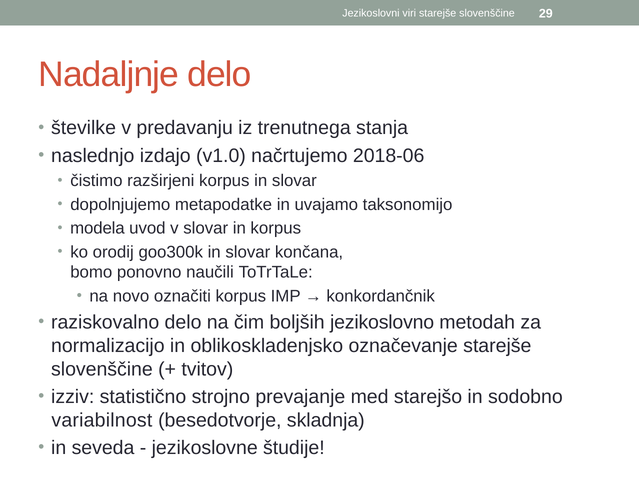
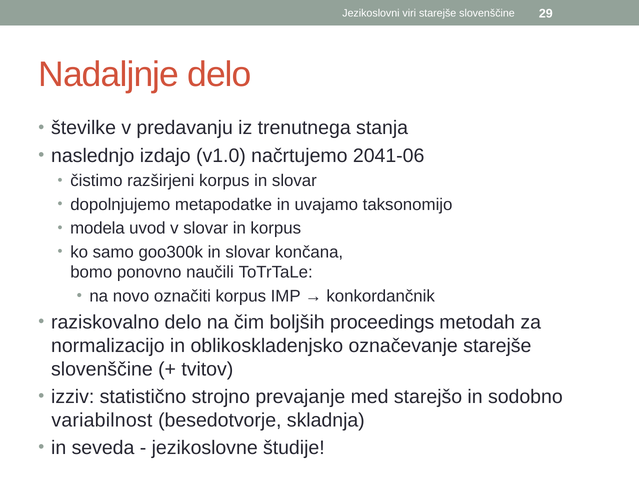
2018-06: 2018-06 -> 2041-06 (389, 156)
orodij: orodij -> samo (113, 252)
jezikoslovno: jezikoslovno -> proceedings (382, 323)
